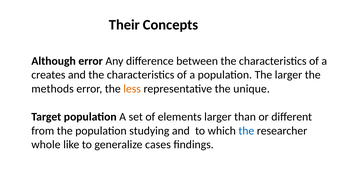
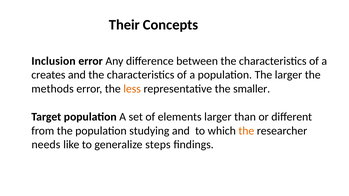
Although: Although -> Inclusion (54, 61)
unique: unique -> smaller (252, 89)
the colour: blue -> orange (246, 131)
whole: whole -> needs (46, 145)
cases: cases -> steps (158, 145)
